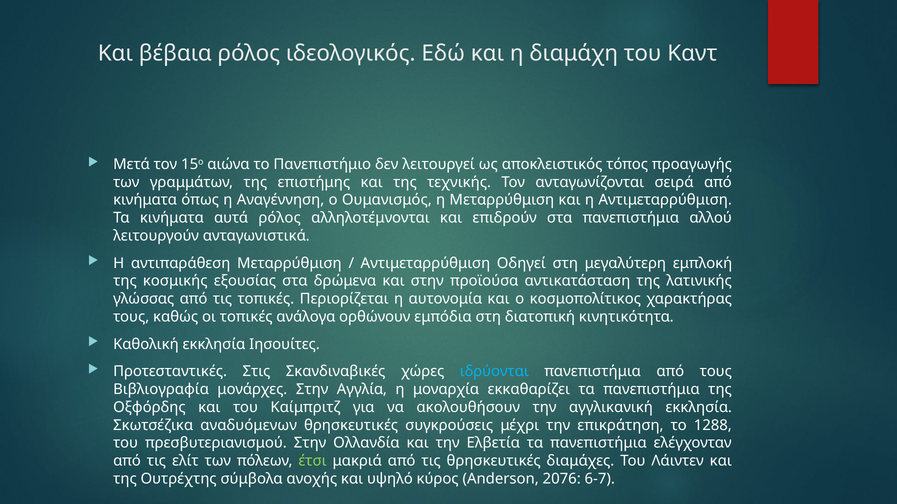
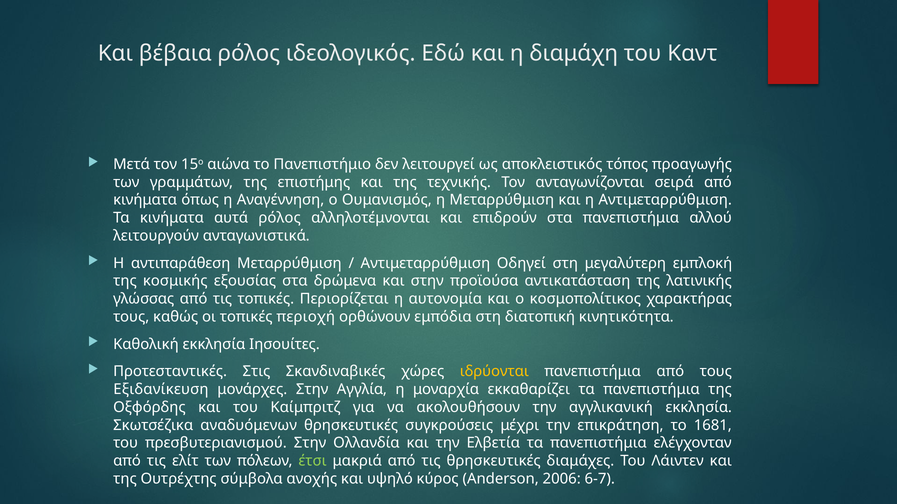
ανάλογα: ανάλογα -> περιοχή (306, 317)
ιδρύονται colour: light blue -> yellow (494, 372)
Βιβλιογραφία: Βιβλιογραφία -> Εξιδανίκευση (161, 390)
1288: 1288 -> 1681 (713, 426)
2076: 2076 -> 2006 (562, 479)
